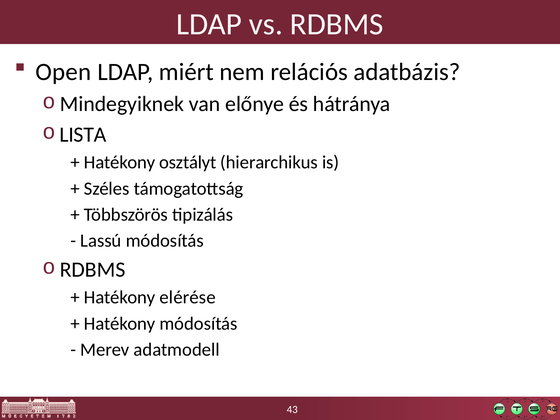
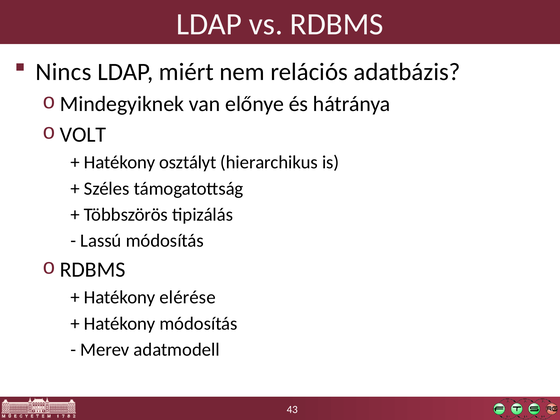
Open: Open -> Nincs (63, 72)
LISTA: LISTA -> VOLT (83, 135)
